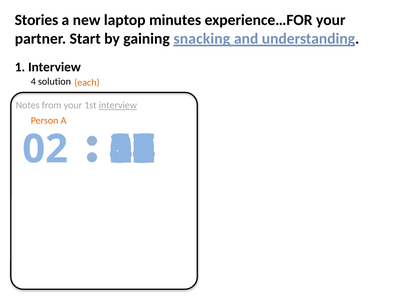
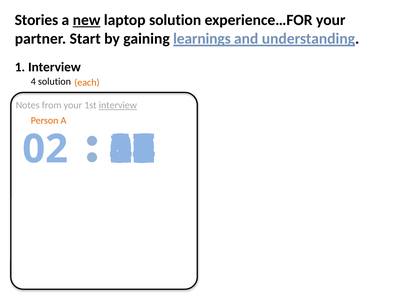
new underline: none -> present (87, 20)
laptop minutes: minutes -> solution (175, 20)
snacking: snacking -> learnings (202, 39)
